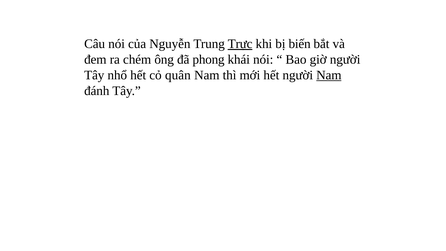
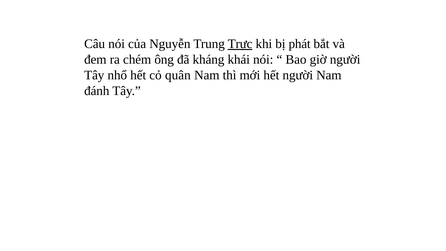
biến: biến -> phát (300, 44)
phong: phong -> kháng (208, 59)
Nam underline: present -> none (329, 75)
